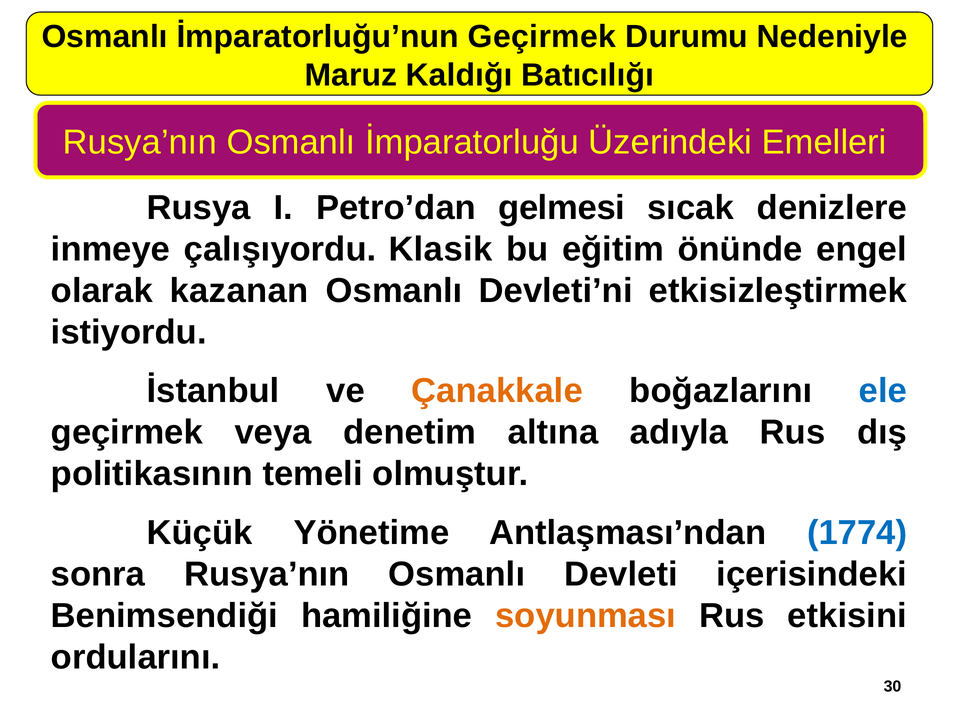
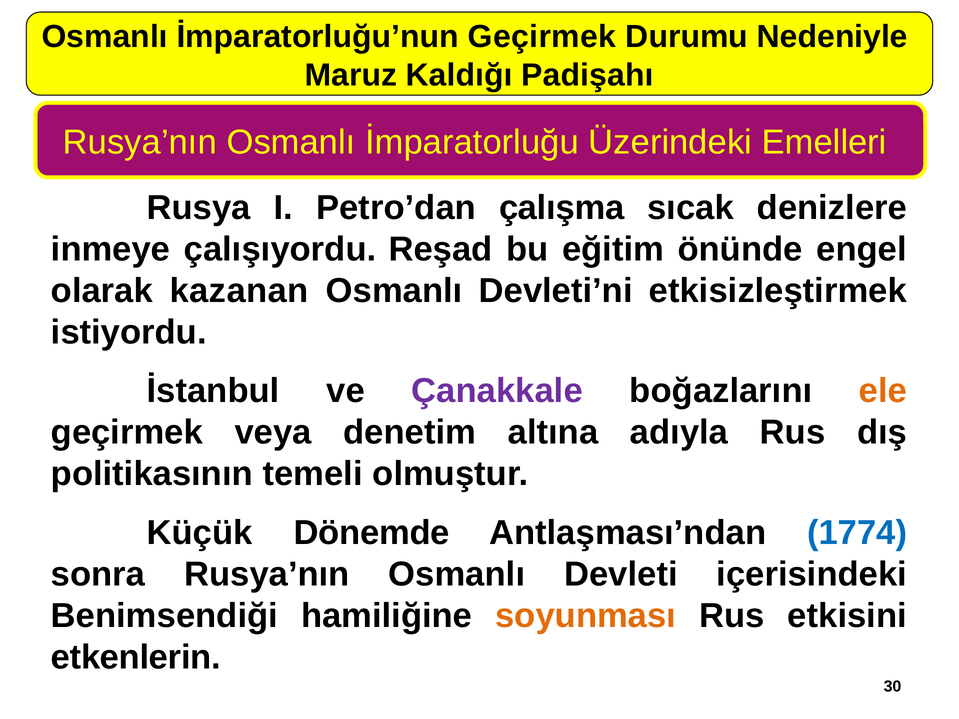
Batıcılığı: Batıcılığı -> Padişahı (587, 75)
gelmesi: gelmesi -> çalışma (562, 208)
Klasik: Klasik -> Reşad (441, 249)
Çanakkale colour: orange -> purple (497, 391)
ele colour: blue -> orange (883, 391)
Yönetime: Yönetime -> Dönemde (372, 533)
ordularını: ordularını -> etkenlerin (136, 658)
